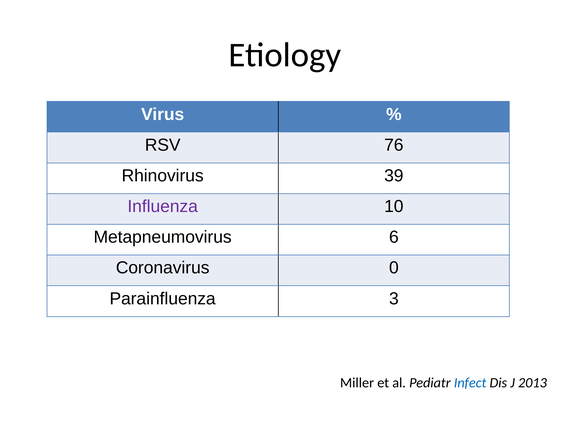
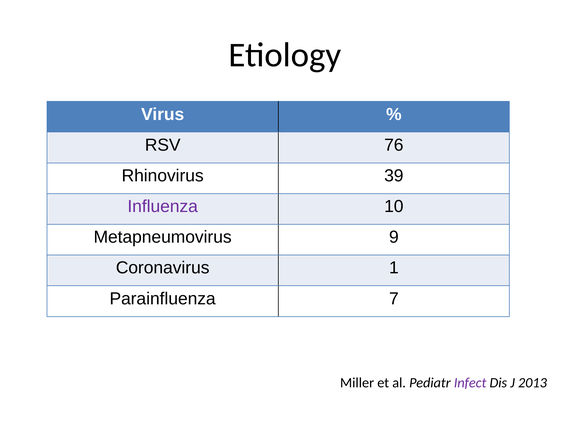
6: 6 -> 9 (394, 237)
0: 0 -> 1 (394, 268)
3: 3 -> 7 (394, 299)
Infect colour: blue -> purple (470, 383)
